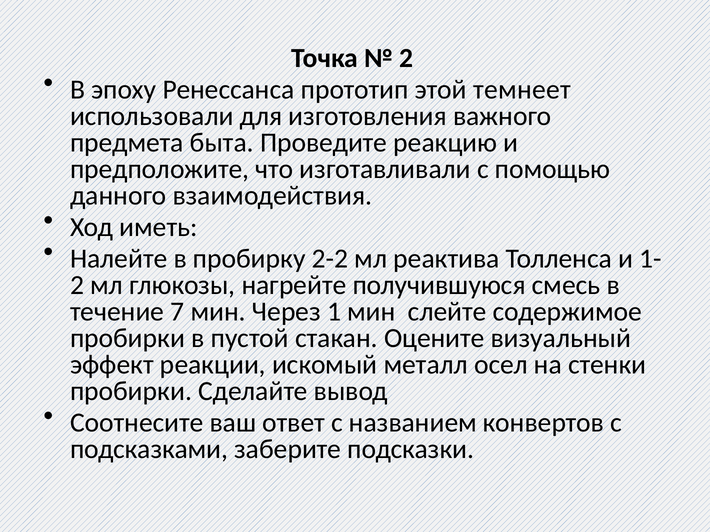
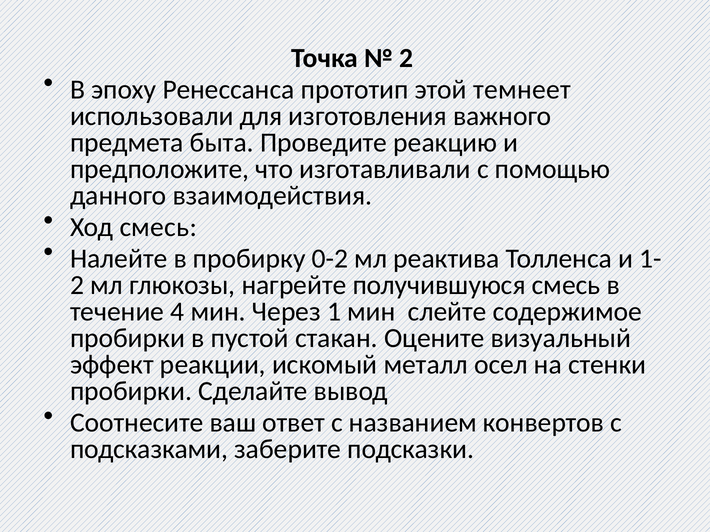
Ход иметь: иметь -> смесь (158, 227)
2-2: 2-2 -> 0-2 (330, 259)
7: 7 -> 4 (177, 312)
